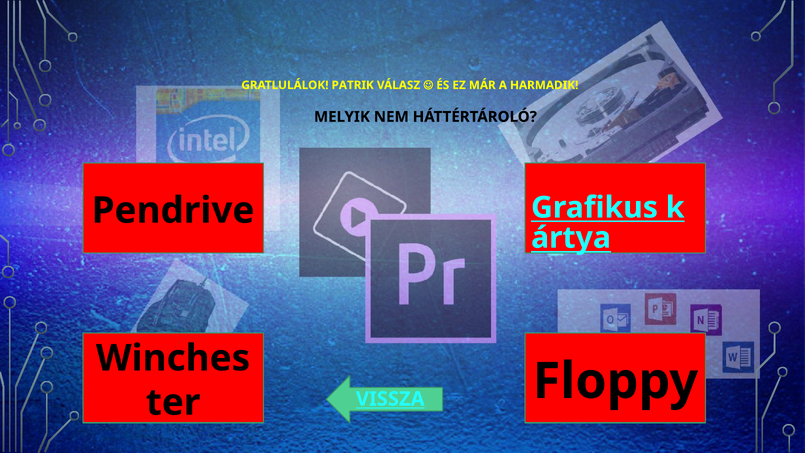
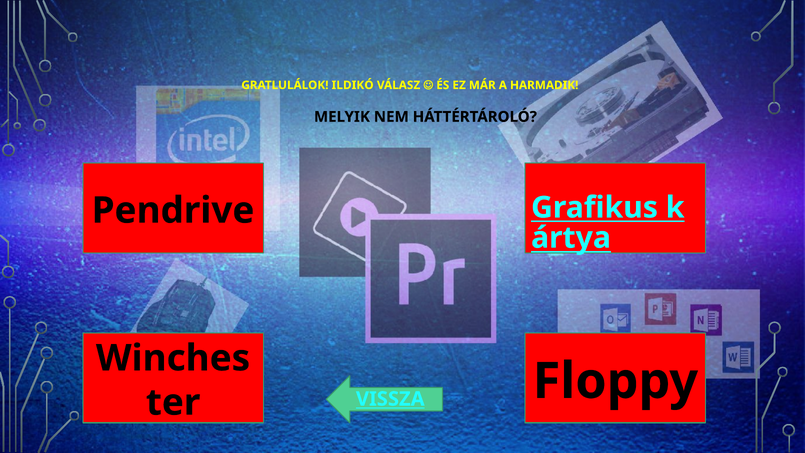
PATRIK: PATRIK -> ILDIKÓ (353, 85)
